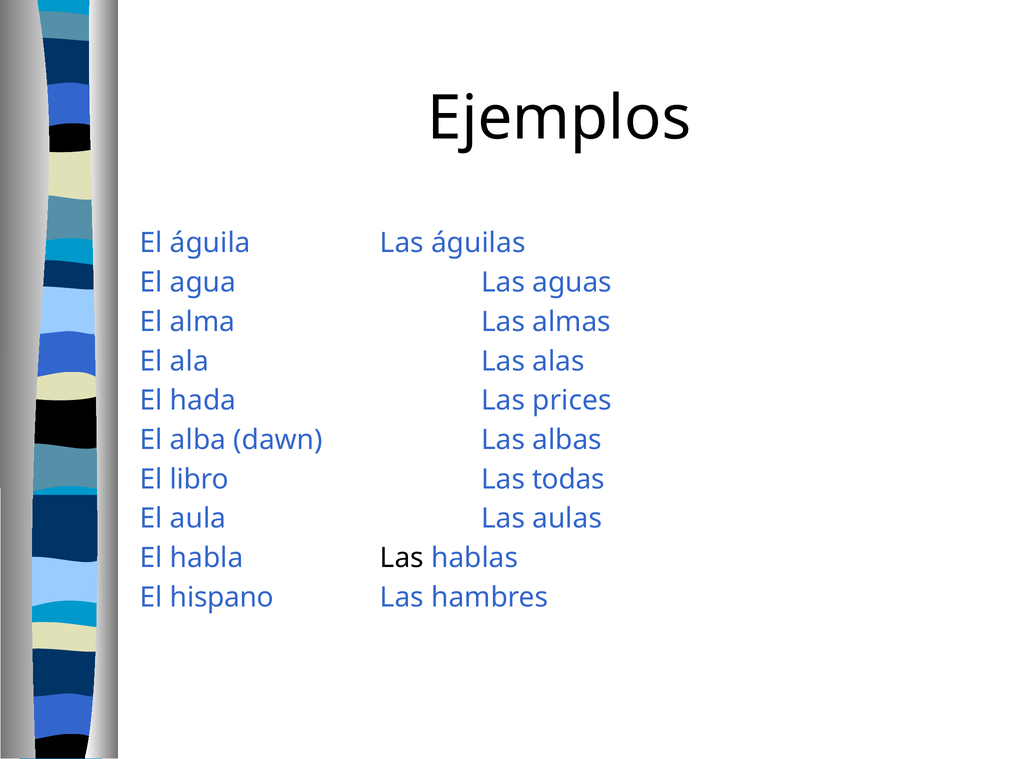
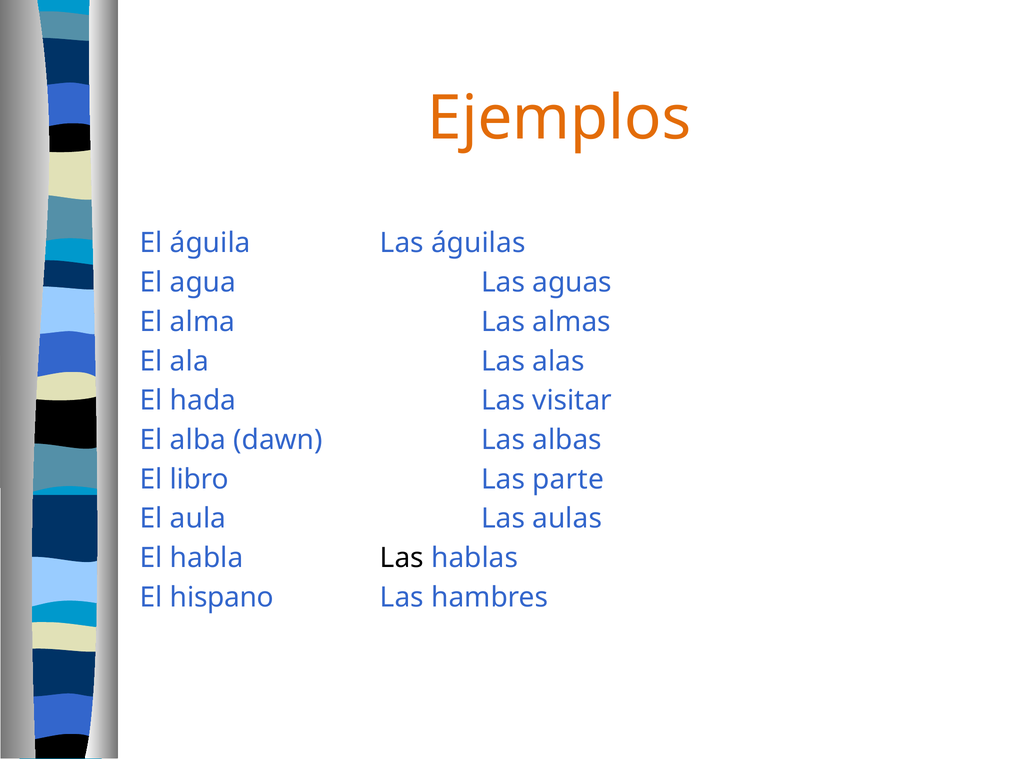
Ejemplos colour: black -> orange (559, 118)
prices: prices -> visitar (572, 400)
todas: todas -> parte (568, 479)
